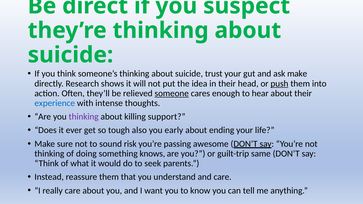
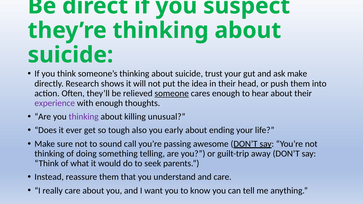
push underline: present -> none (279, 84)
experience colour: blue -> purple (55, 103)
with intense: intense -> enough (109, 103)
support: support -> unusual (167, 117)
risk: risk -> call (130, 144)
knows: knows -> telling (152, 154)
same: same -> away (261, 154)
